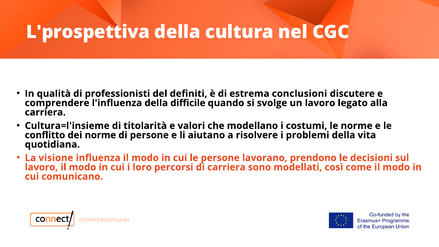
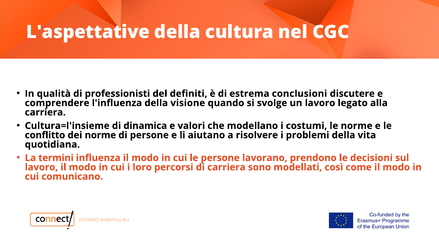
L'prospettiva: L'prospettiva -> L'aspettative (88, 32)
difficile: difficile -> visione (188, 103)
titolarità: titolarità -> dinamica (145, 126)
visione: visione -> termini (56, 158)
